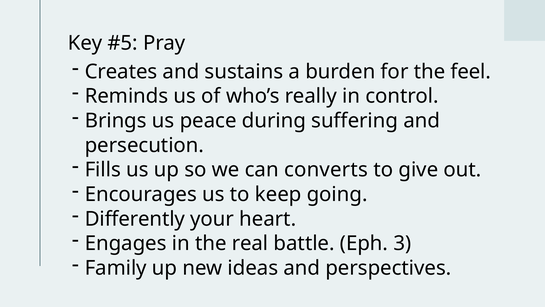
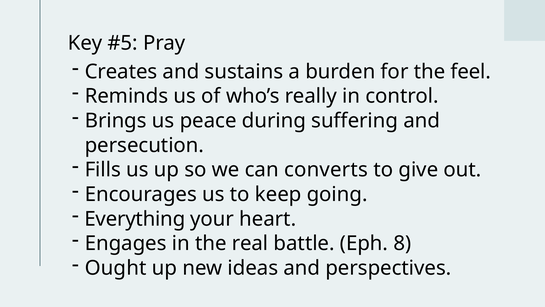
Differently: Differently -> Everything (135, 219)
3: 3 -> 8 (402, 243)
Family: Family -> Ought (116, 268)
